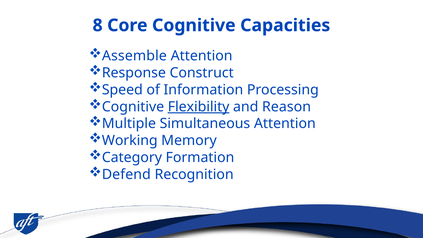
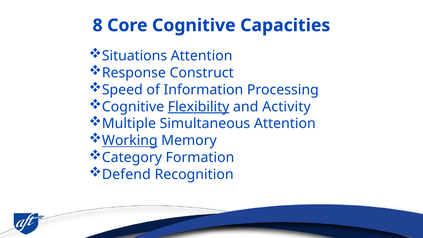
Assemble: Assemble -> Situations (134, 56)
Reason: Reason -> Activity (286, 107)
Working underline: none -> present (130, 141)
